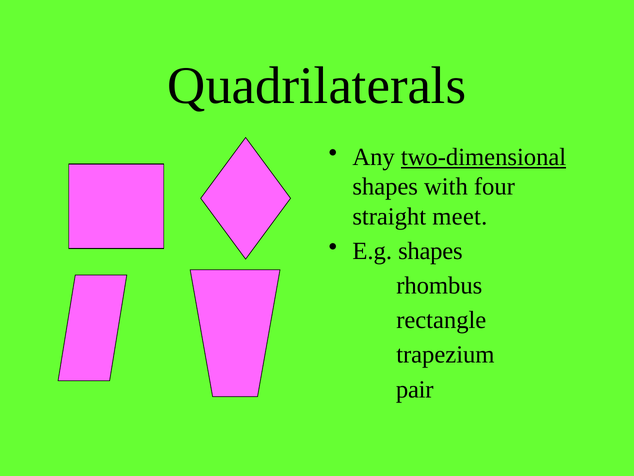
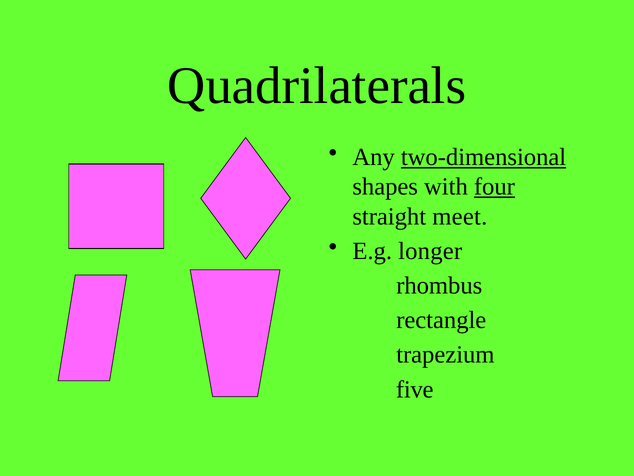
four underline: none -> present (494, 187)
E.g shapes: shapes -> longer (430, 251)
pair: pair -> five (415, 389)
